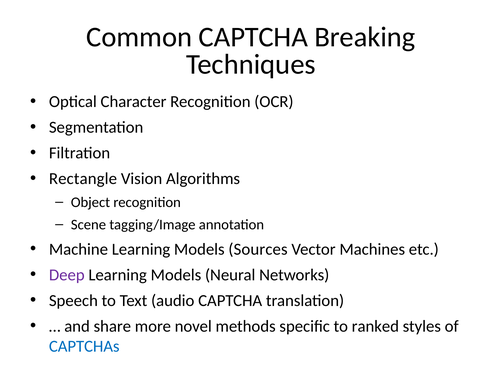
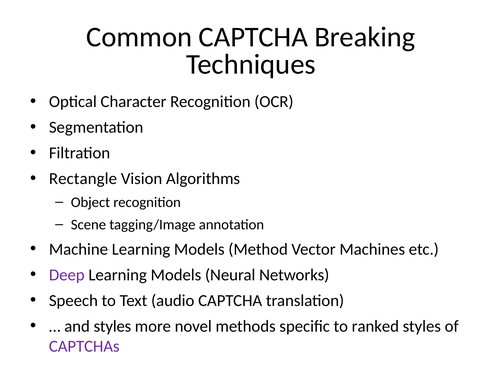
Sources: Sources -> Method (258, 249)
and share: share -> styles (112, 326)
CAPTCHAs colour: blue -> purple (84, 346)
